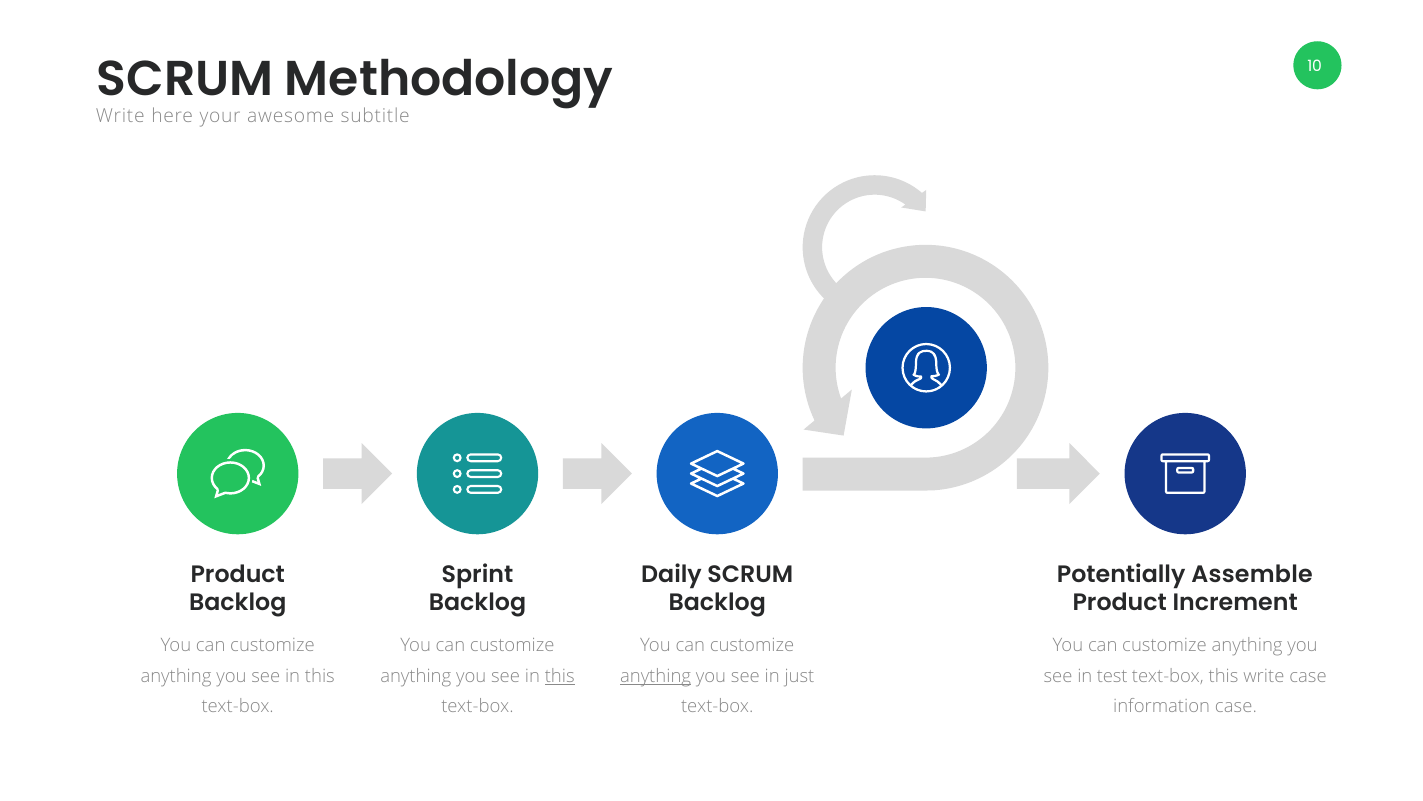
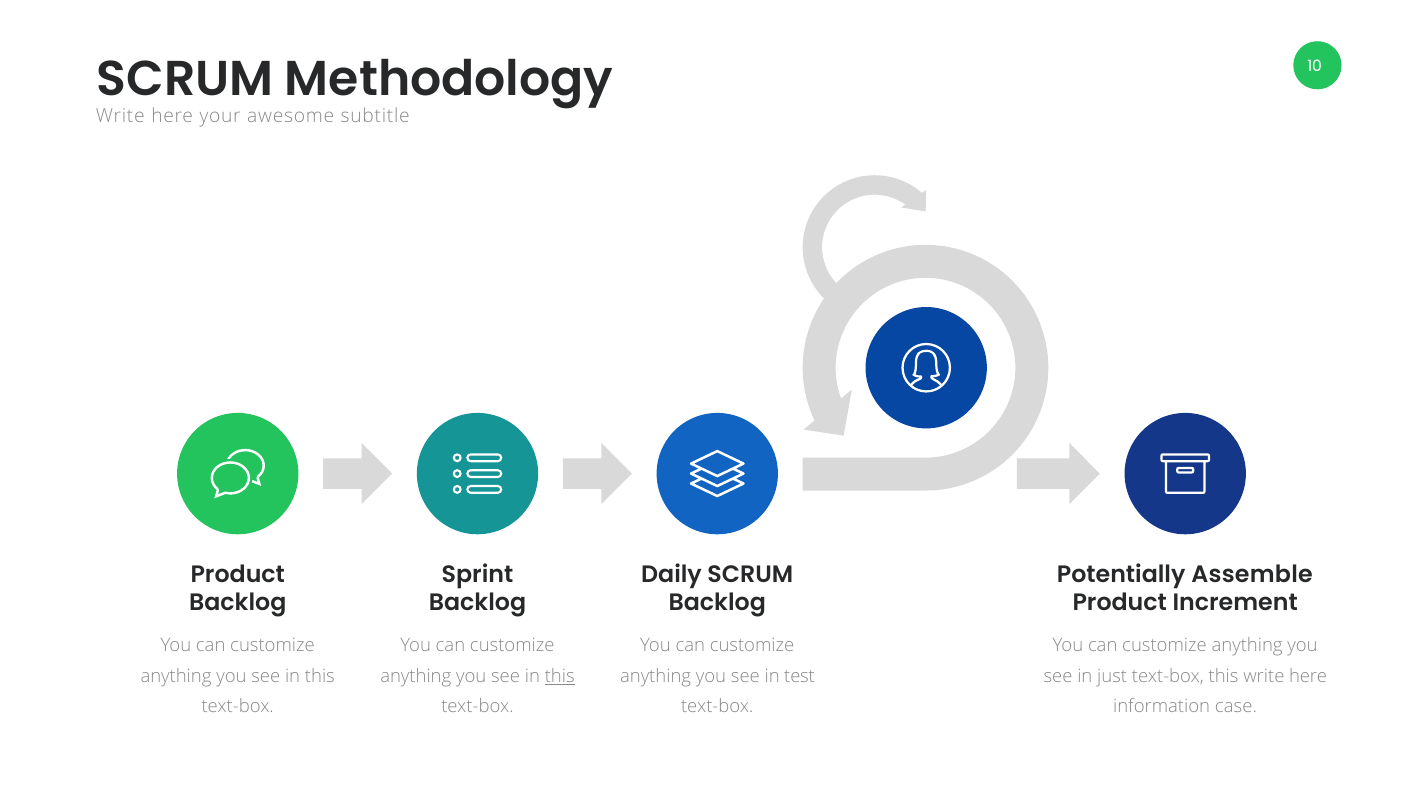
anything underline: present -> none (656, 676)
just: just -> test (800, 676)
test: test -> just (1112, 676)
case: case -> here (1308, 676)
